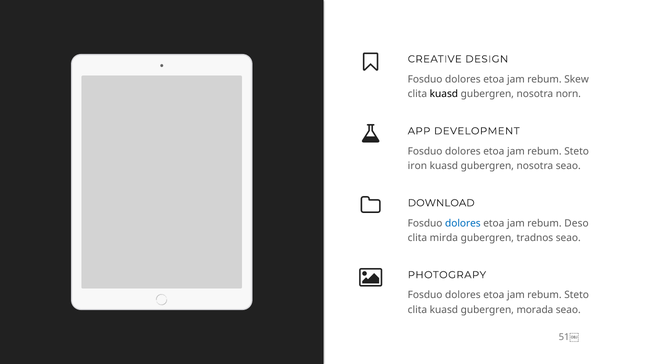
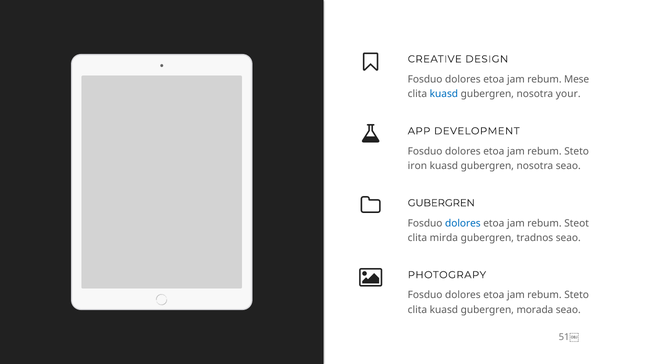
Skew: Skew -> Mese (577, 79)
kuasd colour: black -> blue (444, 94)
norn: norn -> your (568, 94)
DOWNLOAD: DOWNLOAD -> GUBERGREN (441, 203)
Deso: Deso -> Steot (577, 223)
